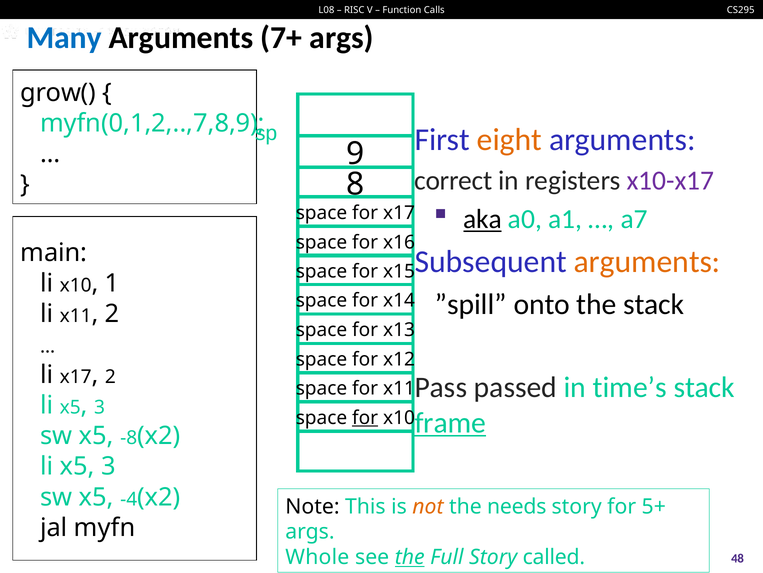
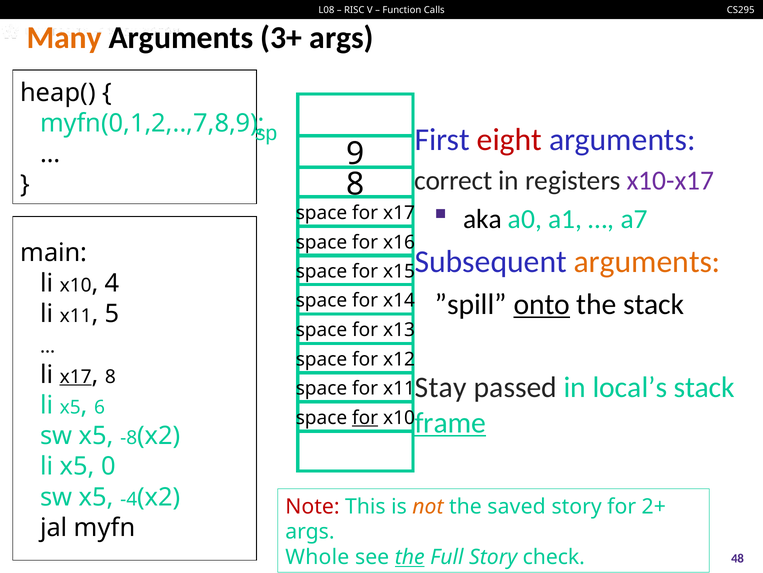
Many colour: blue -> orange (64, 38)
7+: 7+ -> 3+ (281, 38)
grow(: grow( -> heap( (58, 93)
eight colour: orange -> red (509, 140)
aka underline: present -> none (483, 219)
1: 1 -> 4 (112, 283)
onto underline: none -> present (542, 304)
2: 2 -> 5 (112, 313)
x17 underline: none -> present (76, 376)
2: 2 -> 8 (110, 376)
Pass: Pass -> Stay (441, 387)
time’s: time’s -> local’s (630, 387)
3: 3 -> 6 (100, 407)
x5 3: 3 -> 0 (108, 466)
Note colour: black -> red (312, 506)
needs: needs -> saved (517, 506)
5+: 5+ -> 2+ (654, 506)
called: called -> check (554, 557)
